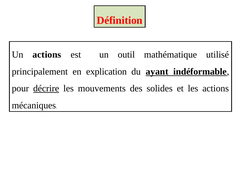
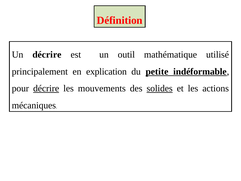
Un actions: actions -> décrire (47, 55)
ayant: ayant -> petite (157, 71)
solides underline: none -> present (160, 88)
